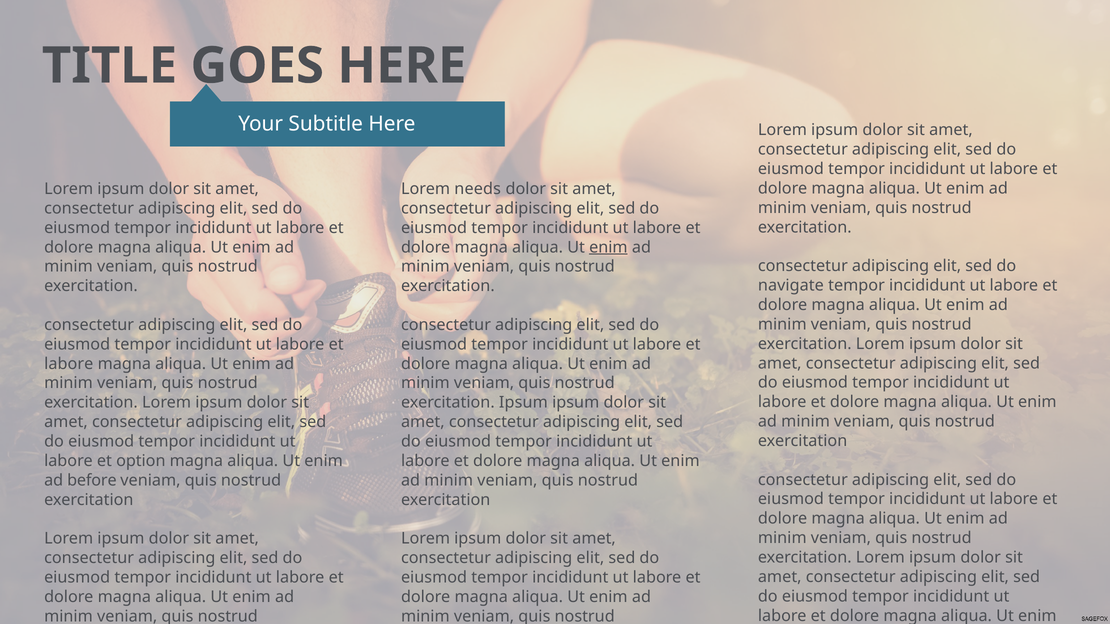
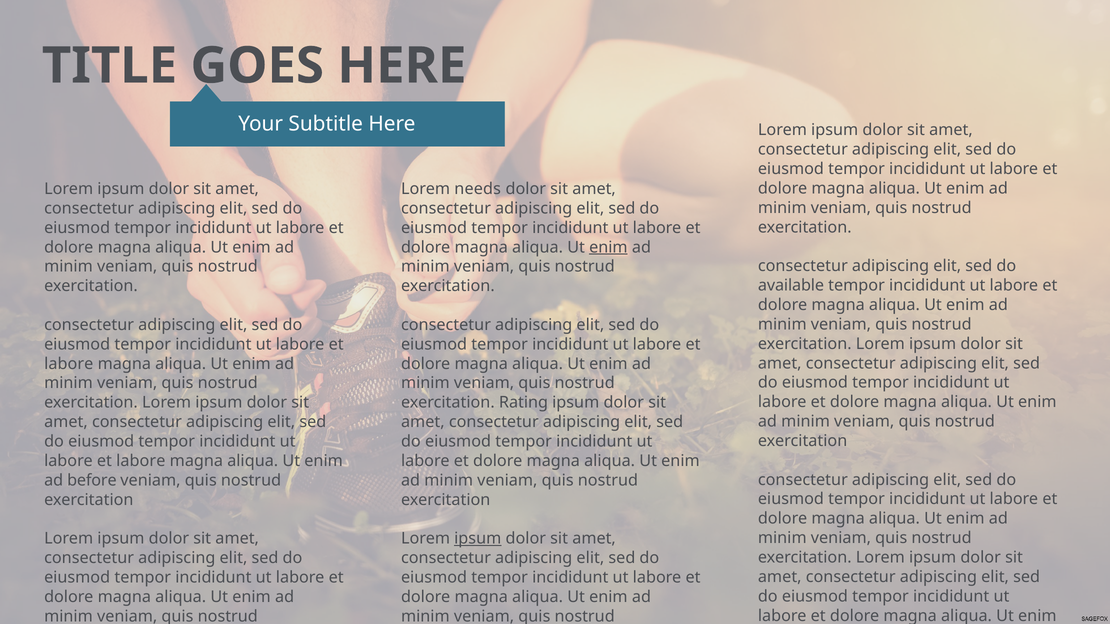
navigate: navigate -> available (791, 286)
exercitation Ipsum: Ipsum -> Rating (523, 403)
option: option -> labore (141, 461)
ipsum underline: none -> present (478, 539)
